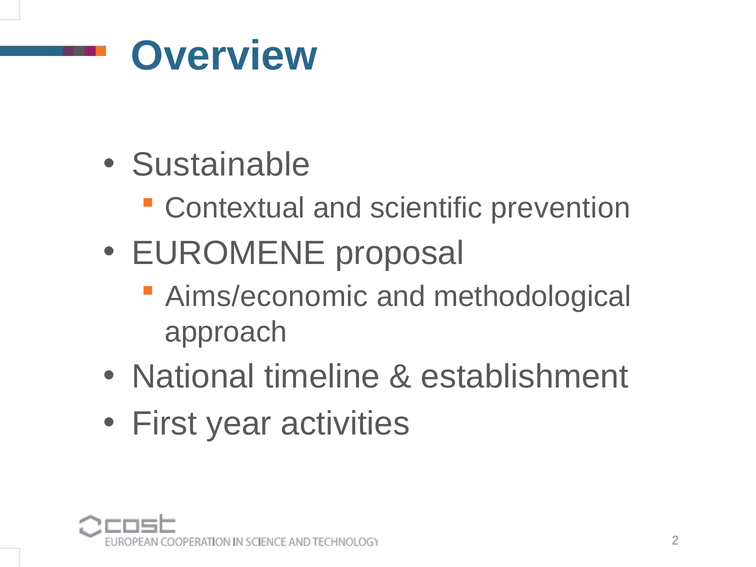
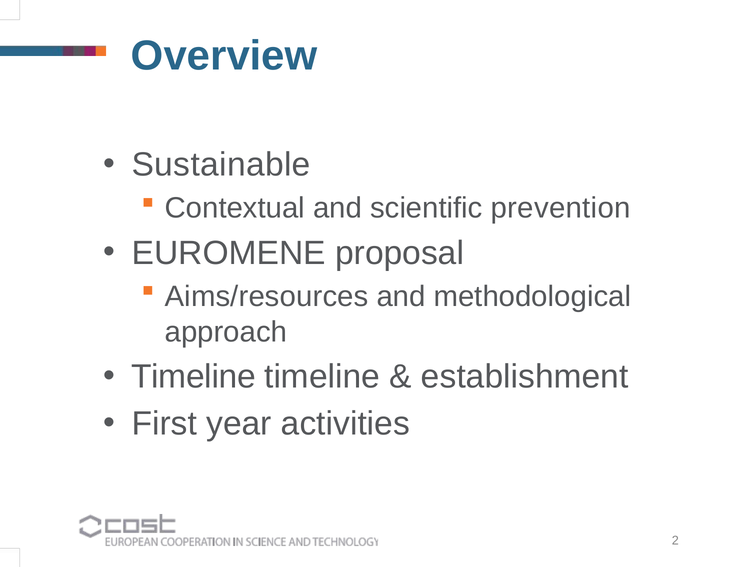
Aims/economic: Aims/economic -> Aims/resources (267, 297)
National: National -> Timeline (193, 377)
